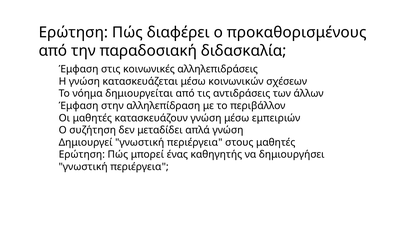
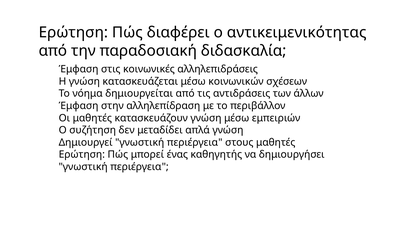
προκαθορισμένους: προκαθορισμένους -> αντικειμενικότητας (297, 32)
